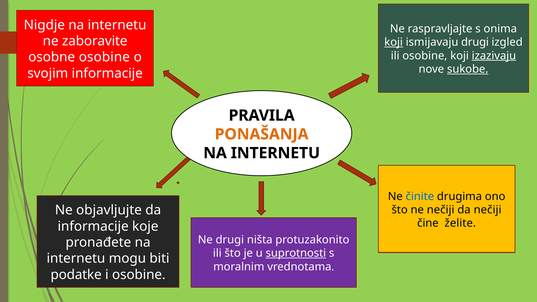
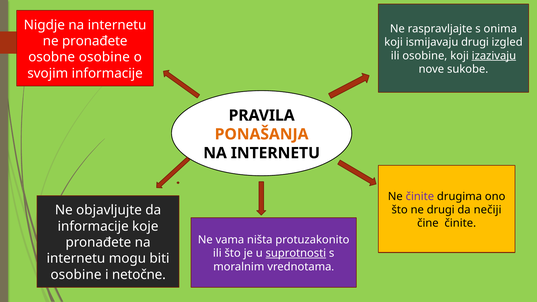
ne zaboravite: zaboravite -> pronađete (95, 41)
koji underline: present -> none (394, 42)
sukobe underline: present -> none (468, 69)
činite colour: blue -> purple (420, 196)
ne nečiji: nečiji -> drugi (441, 210)
čine želite: želite -> činite (460, 223)
Ne drugi: drugi -> vama (230, 240)
podatke: podatke -> osobine (76, 275)
i osobine: osobine -> netočne (139, 275)
